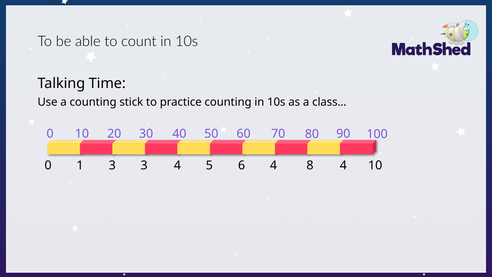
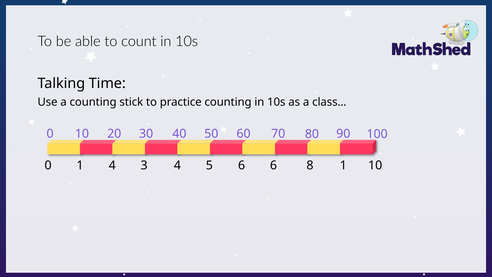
1 3: 3 -> 4 (112, 165)
6 4: 4 -> 6 (273, 165)
8 4: 4 -> 1 (343, 165)
